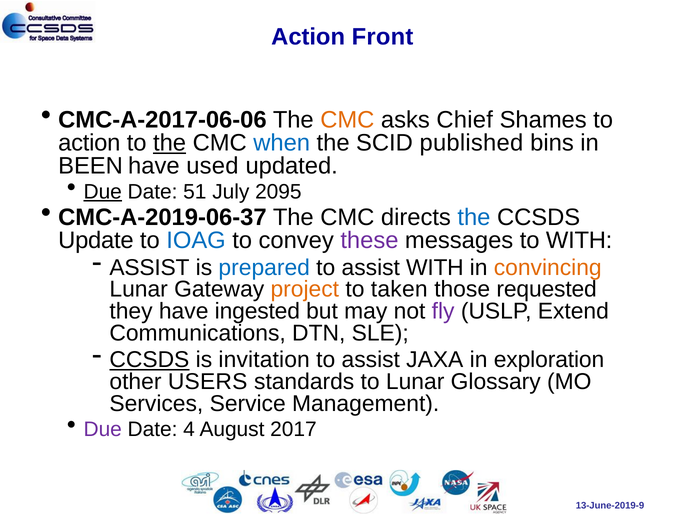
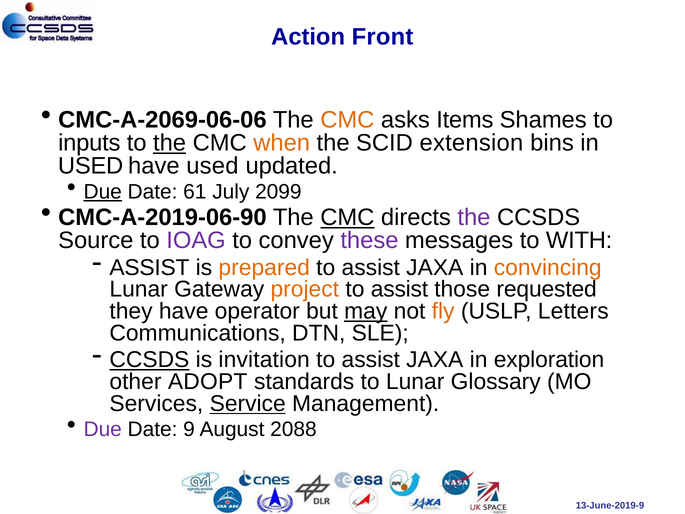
CMC-A-2017-06-06: CMC-A-2017-06-06 -> CMC-A-2069-06-06 (162, 120)
Chief: Chief -> Items (465, 120)
action: action -> inputs (89, 143)
when colour: blue -> orange (282, 143)
published: published -> extension (471, 143)
BEEN: BEEN -> USED (91, 166)
51: 51 -> 61 (195, 192)
2095: 2095 -> 2099 (278, 192)
CMC-A-2019-06-37: CMC-A-2019-06-37 -> CMC-A-2019-06-90 (162, 217)
CMC underline: none -> present (347, 217)
the colour: blue -> purple (474, 217)
Update: Update -> Source (96, 240)
IOAG colour: blue -> purple (196, 240)
prepared colour: blue -> orange (264, 267)
WITH: WITH -> JAXA (435, 267)
taken: taken -> assist (399, 289)
ingested: ingested -> operator (257, 311)
may underline: none -> present (366, 311)
fly colour: purple -> orange (443, 311)
Extend: Extend -> Letters (573, 311)
USERS: USERS -> ADOPT (208, 382)
Service underline: none -> present (248, 403)
4: 4 -> 9 (189, 429)
2017: 2017 -> 2088 (293, 429)
